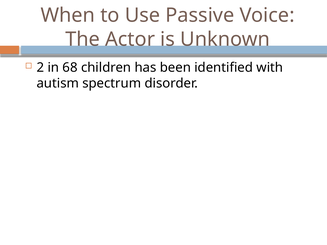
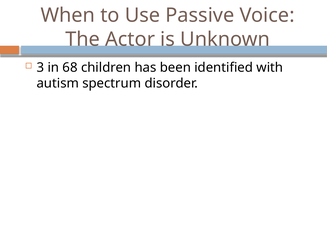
2: 2 -> 3 (40, 68)
